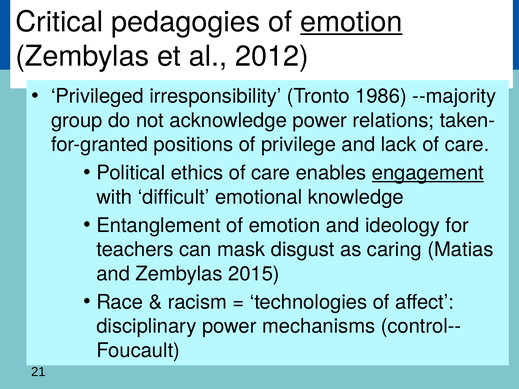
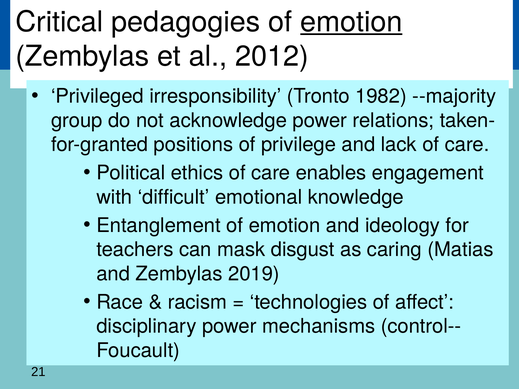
1986: 1986 -> 1982 (381, 96)
engagement underline: present -> none (428, 173)
2015: 2015 -> 2019 (254, 274)
